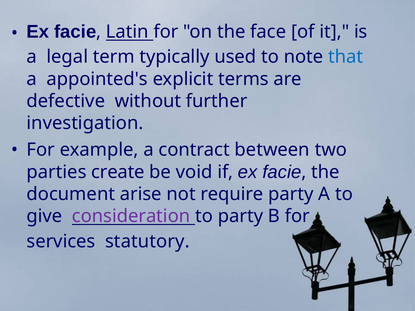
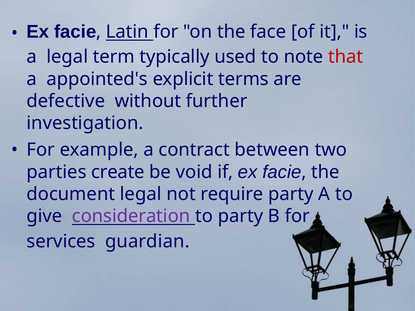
that colour: blue -> red (346, 57)
document arise: arise -> legal (141, 194)
statutory: statutory -> guardian (147, 242)
